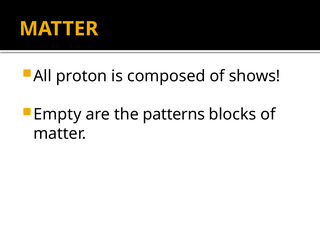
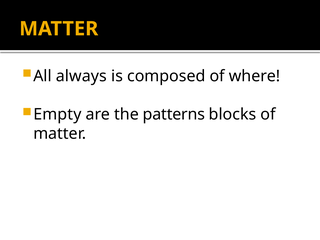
proton: proton -> always (81, 76)
shows: shows -> where (255, 76)
